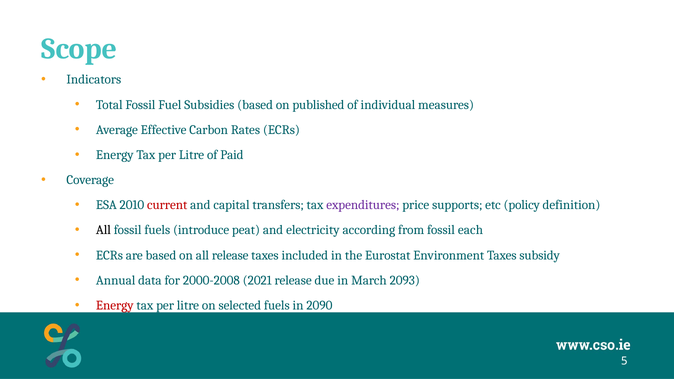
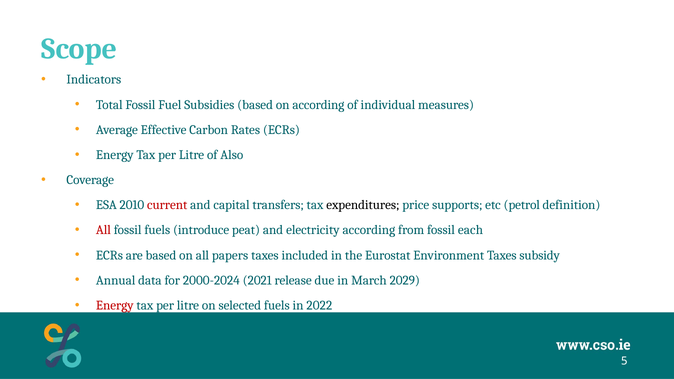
on published: published -> according (318, 105)
Paid: Paid -> Also (232, 155)
expenditures colour: purple -> black (363, 205)
policy: policy -> petrol (522, 205)
All colour: black -> red (103, 230)
all release: release -> papers (230, 255)
2000-2008: 2000-2008 -> 2000-2024 (211, 280)
2093: 2093 -> 2029 (405, 280)
2090: 2090 -> 2022 (319, 306)
